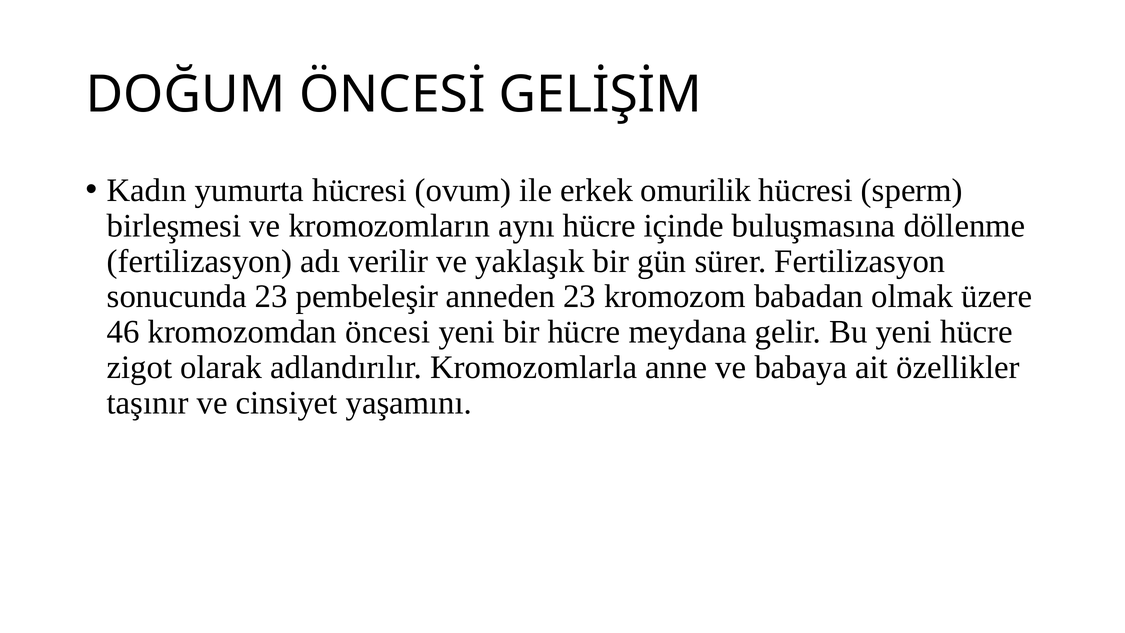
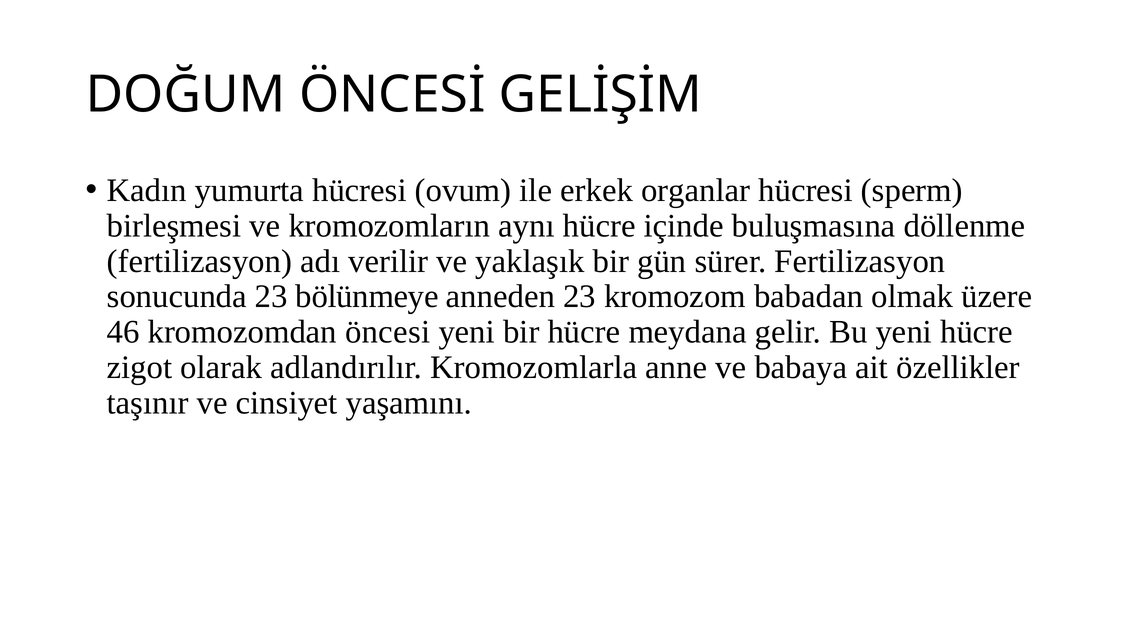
omurilik: omurilik -> organlar (696, 190)
pembeleşir: pembeleşir -> bölünmeye (367, 297)
